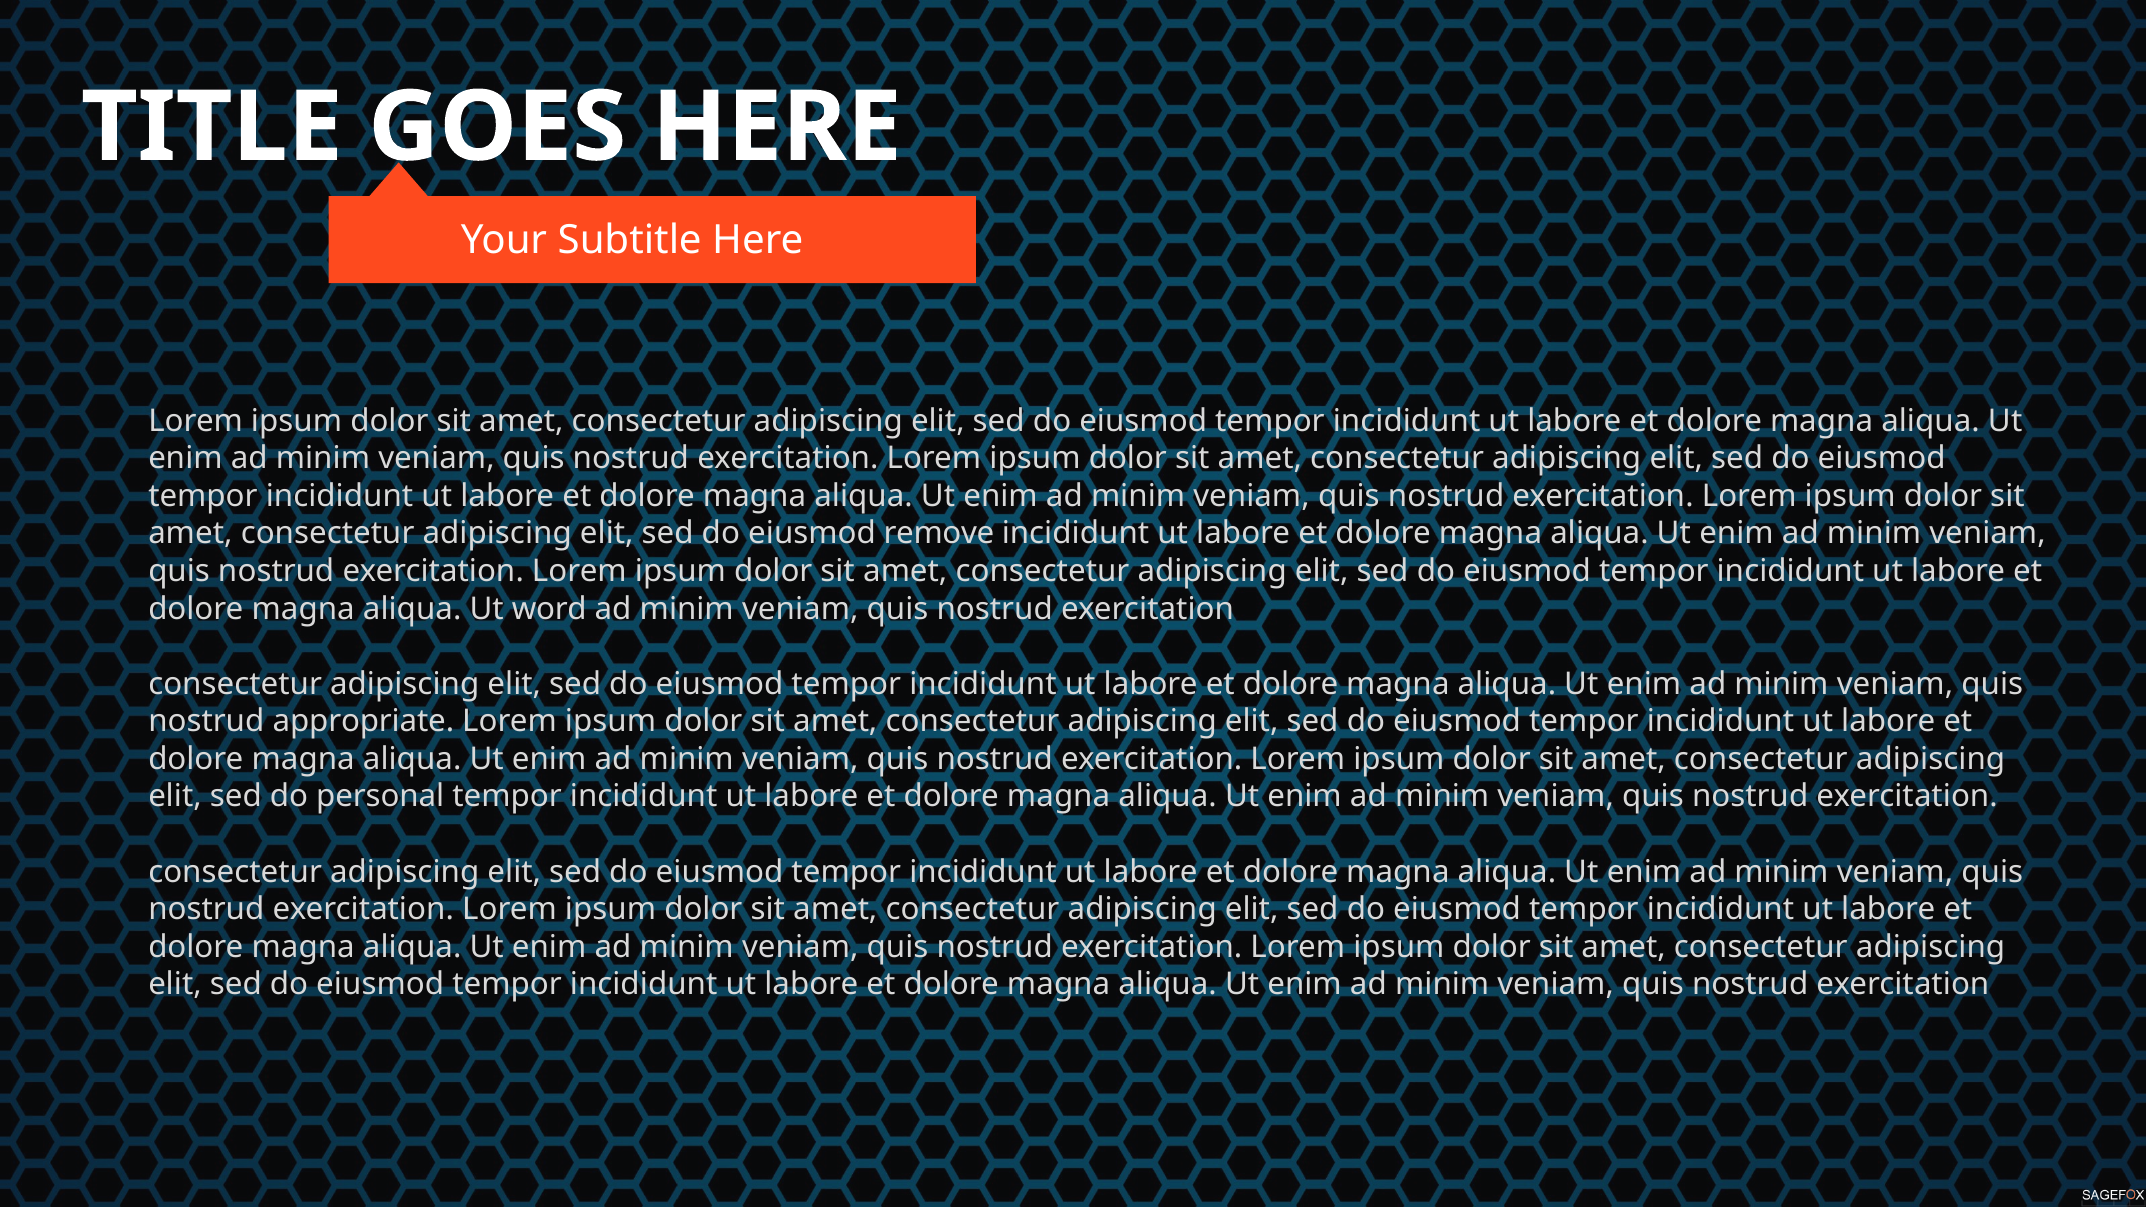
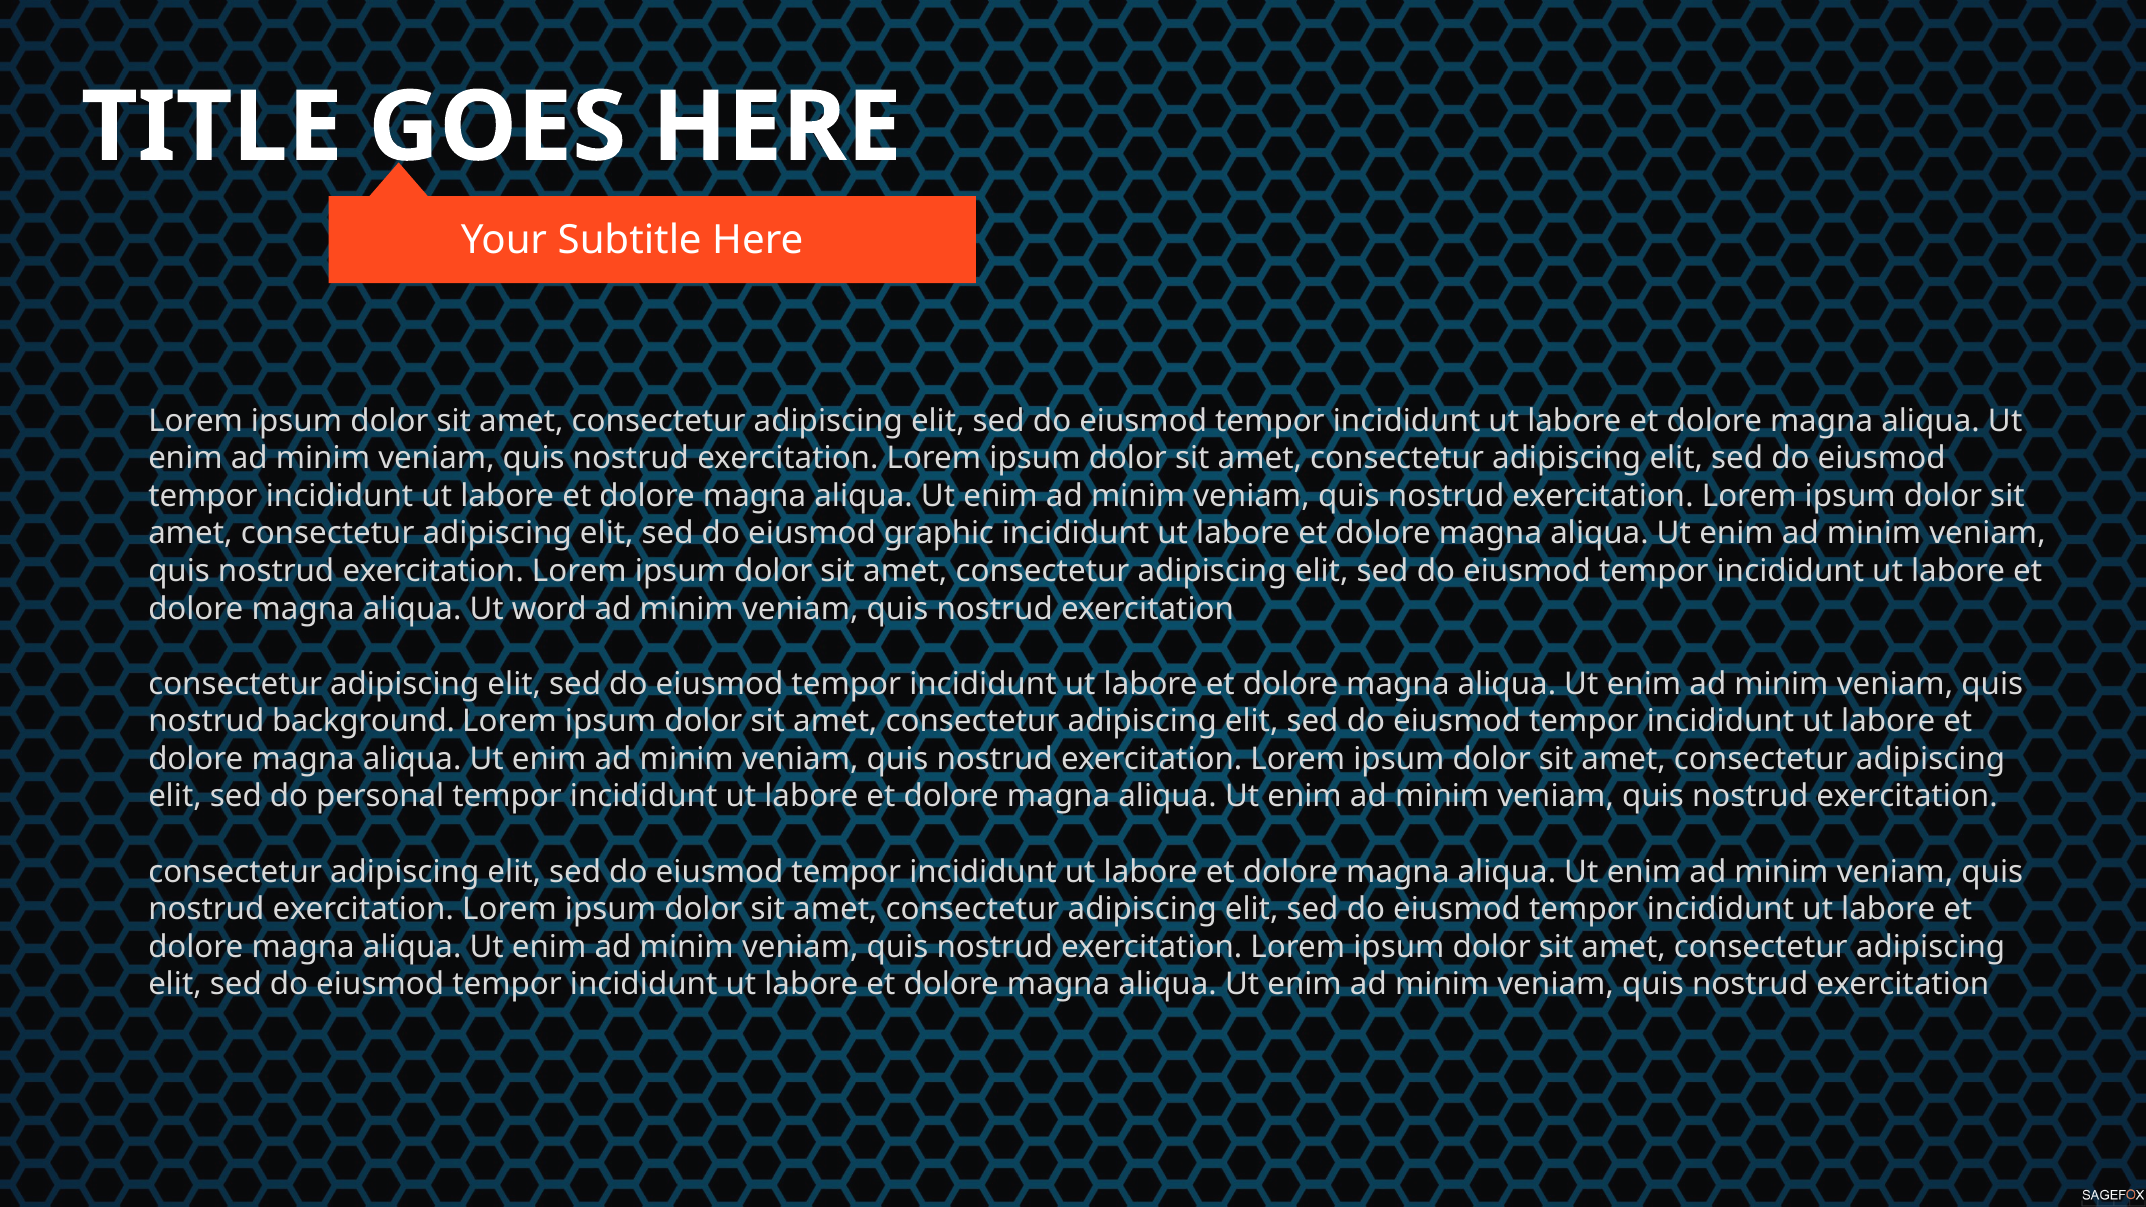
remove: remove -> graphic (939, 534)
appropriate: appropriate -> background (363, 721)
